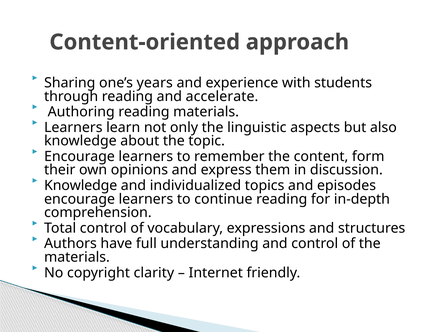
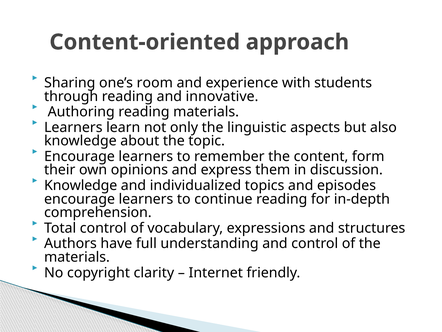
years: years -> room (155, 83)
accelerate: accelerate -> innovative (222, 96)
